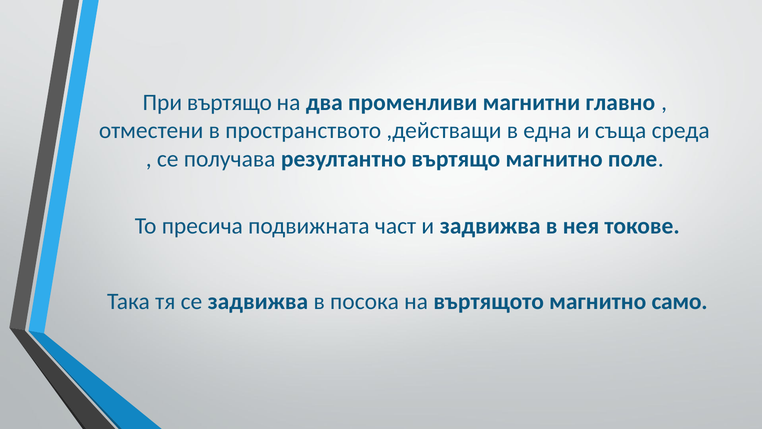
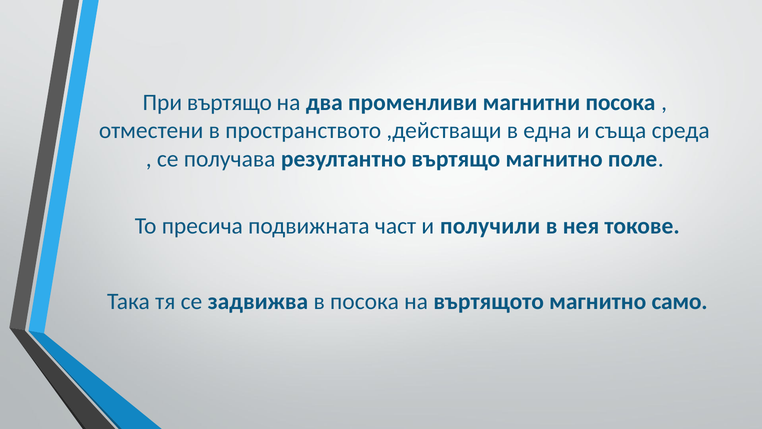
магнитни главно: главно -> посока (620, 102)
и задвижва: задвижва -> получили (490, 226)
